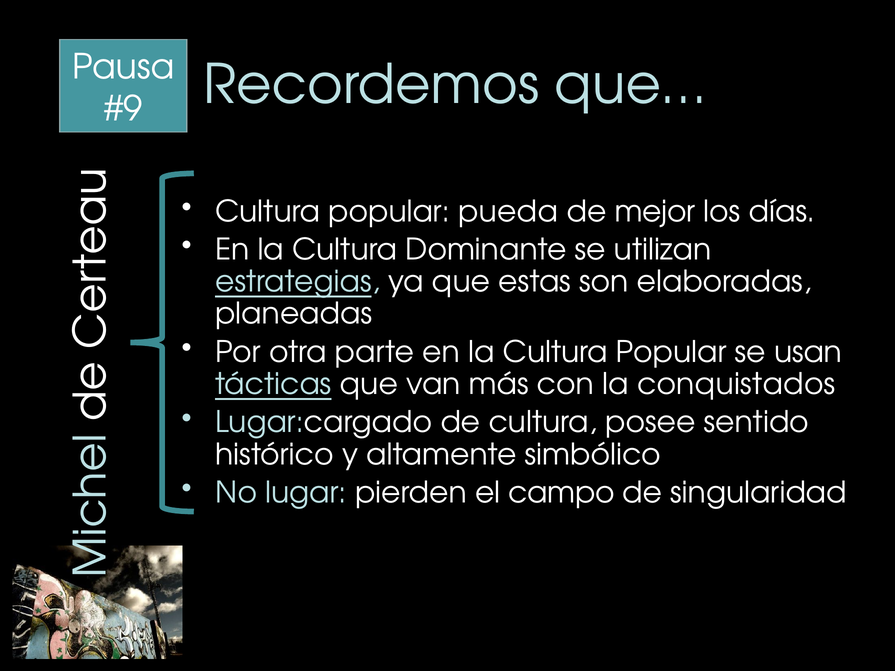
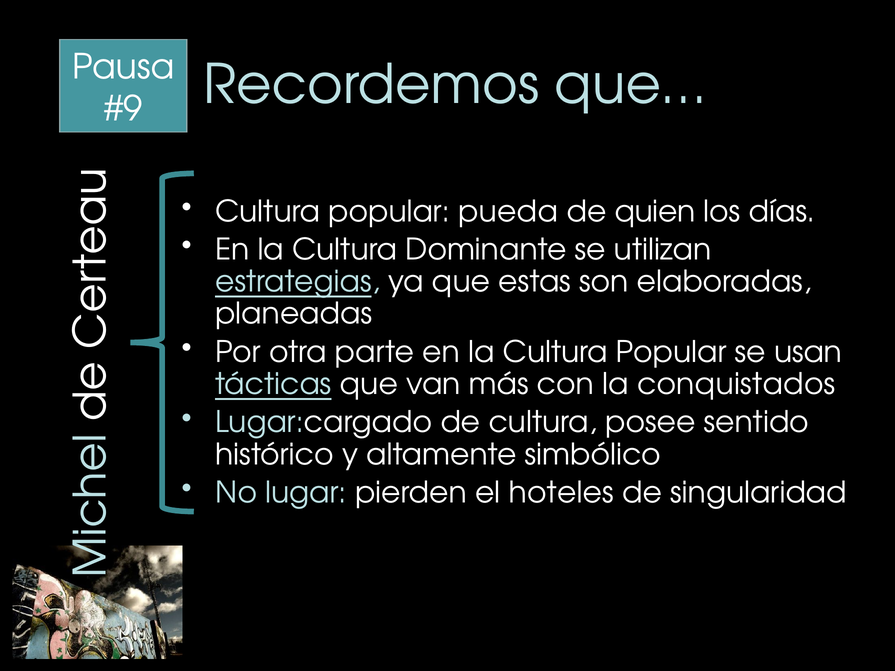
mejor: mejor -> quien (655, 212)
campo: campo -> hoteles (561, 493)
